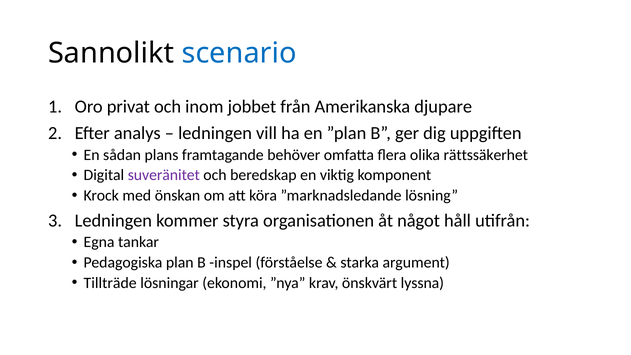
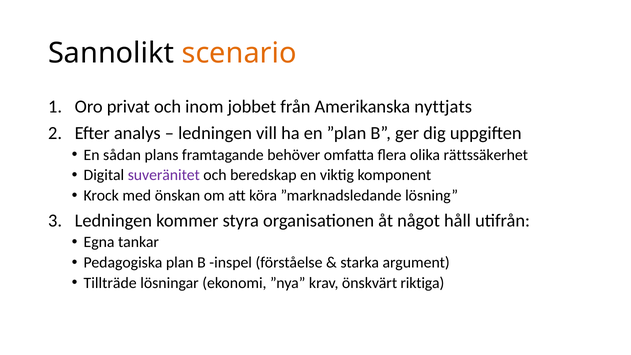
scenario colour: blue -> orange (239, 53)
djupare: djupare -> nyttjats (443, 107)
lyssna: lyssna -> riktiga (422, 283)
